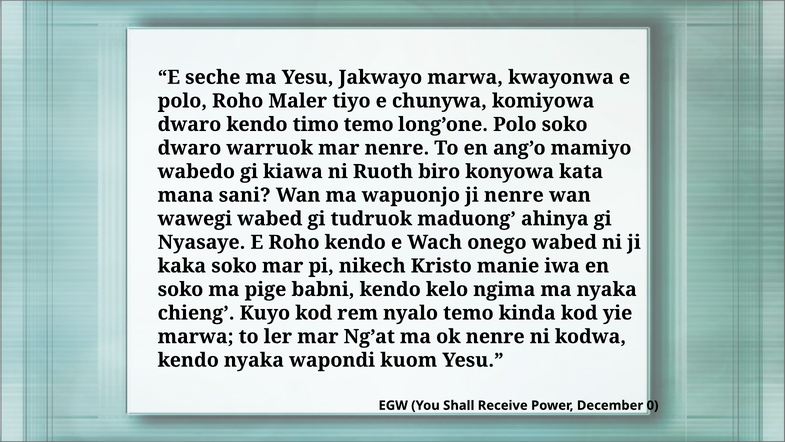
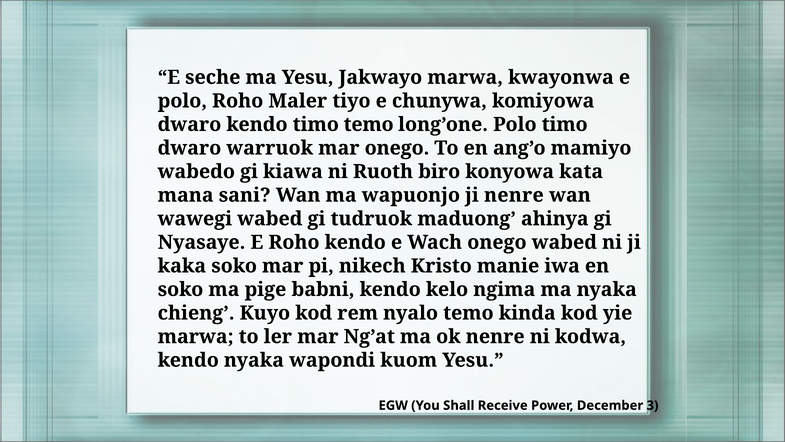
Polo soko: soko -> timo (565, 124)
mar nenre: nenre -> onego (397, 148)
0: 0 -> 3 (653, 405)
